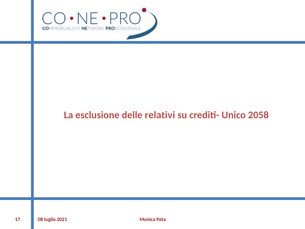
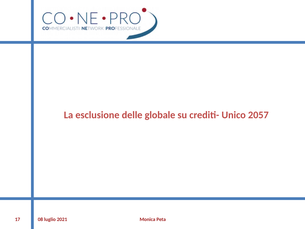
relativi: relativi -> globale (160, 115)
2058: 2058 -> 2057 (258, 115)
